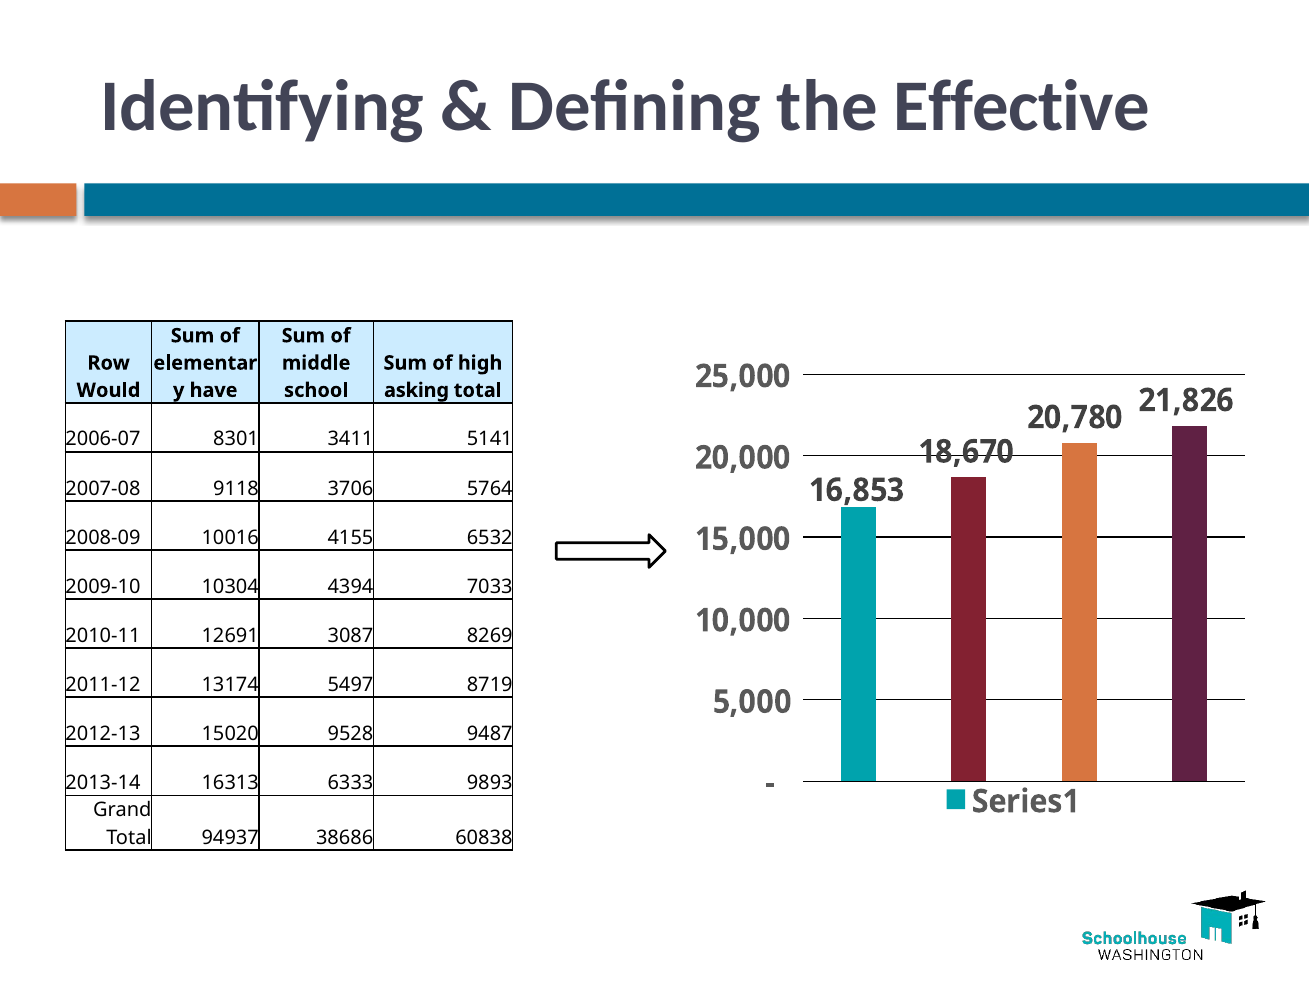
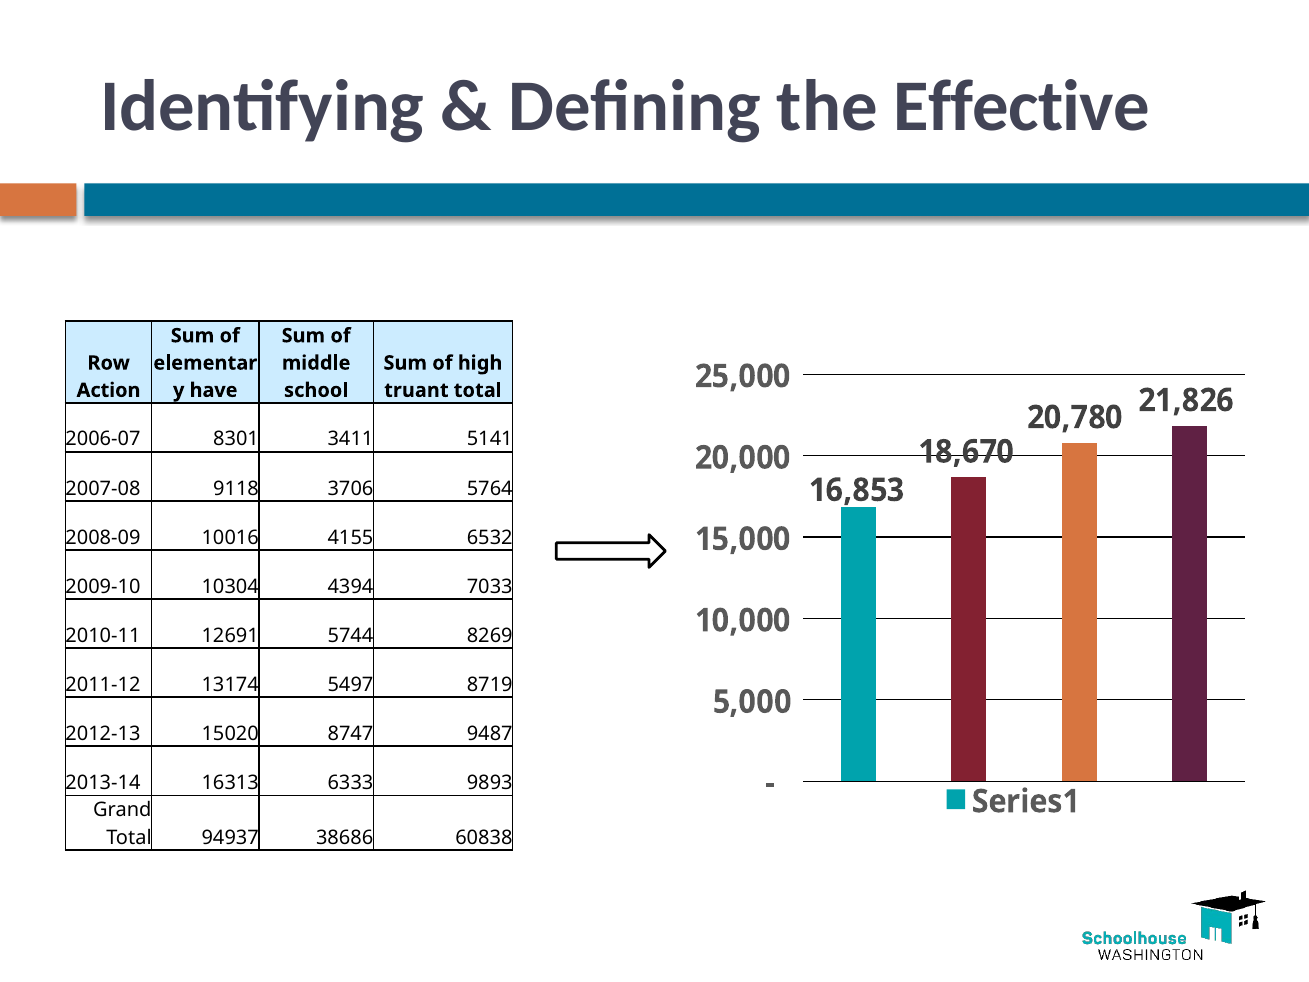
Would: Would -> Action (109, 390)
asking: asking -> truant (416, 390)
3087: 3087 -> 5744 (350, 635)
9528: 9528 -> 8747 (350, 734)
